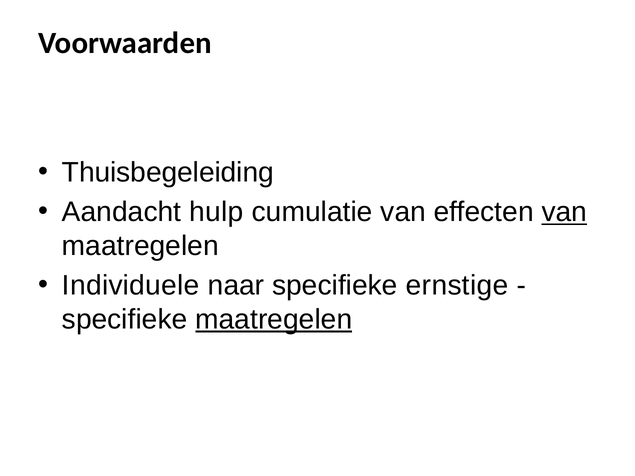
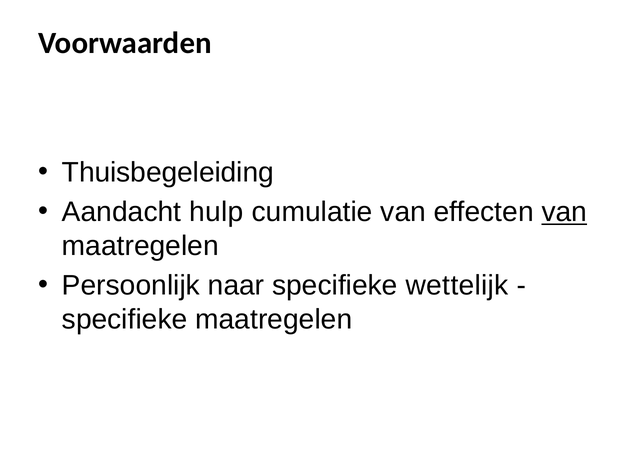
Individuele: Individuele -> Persoonlijk (131, 286)
ernstige: ernstige -> wettelijk (457, 286)
maatregelen underline: present -> none (274, 320)
